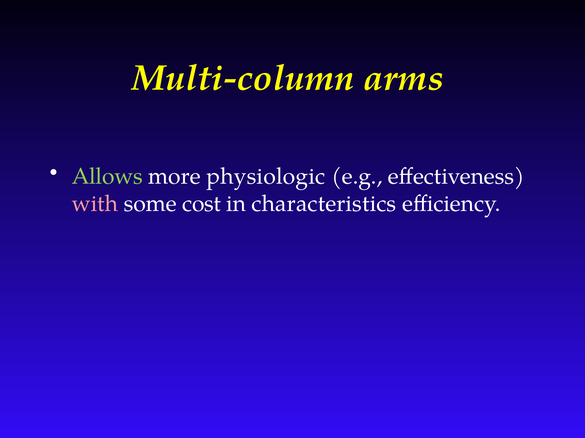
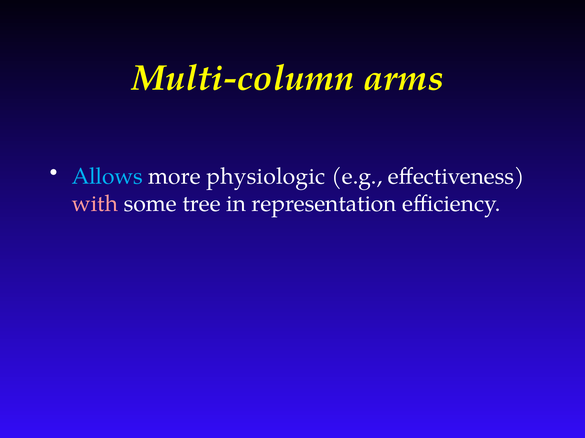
Allows colour: light green -> light blue (107, 177)
cost: cost -> tree (201, 204)
characteristics: characteristics -> representation (324, 204)
